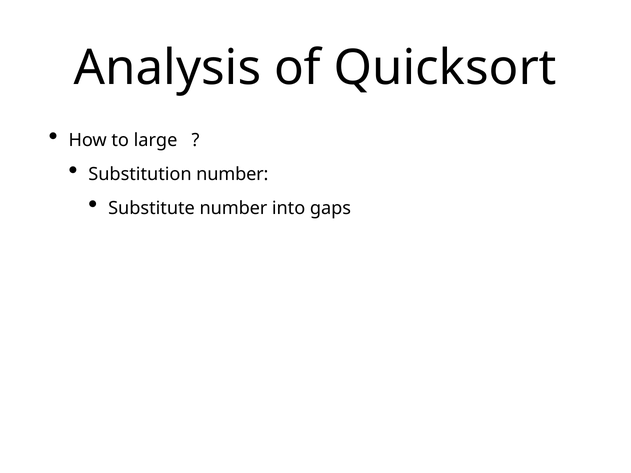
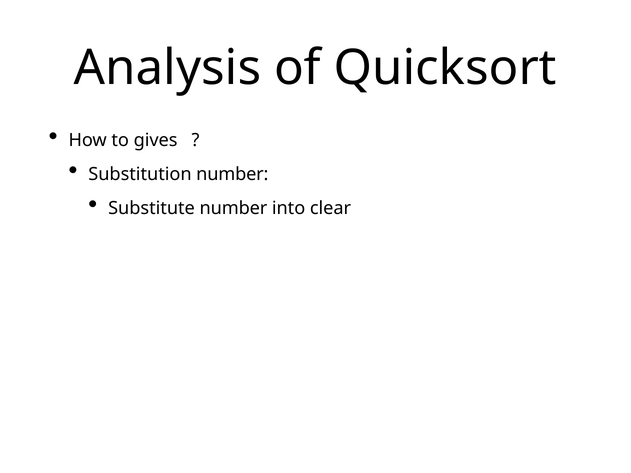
large: large -> gives (156, 140)
gaps: gaps -> clear (330, 209)
